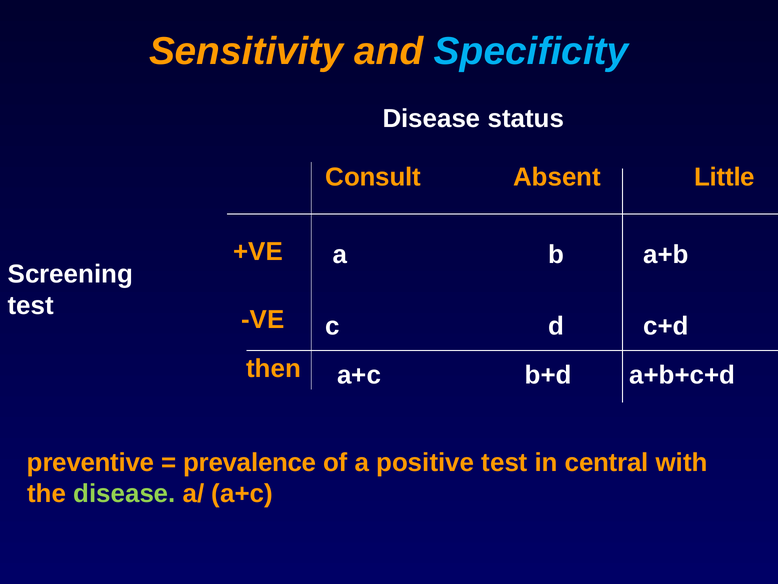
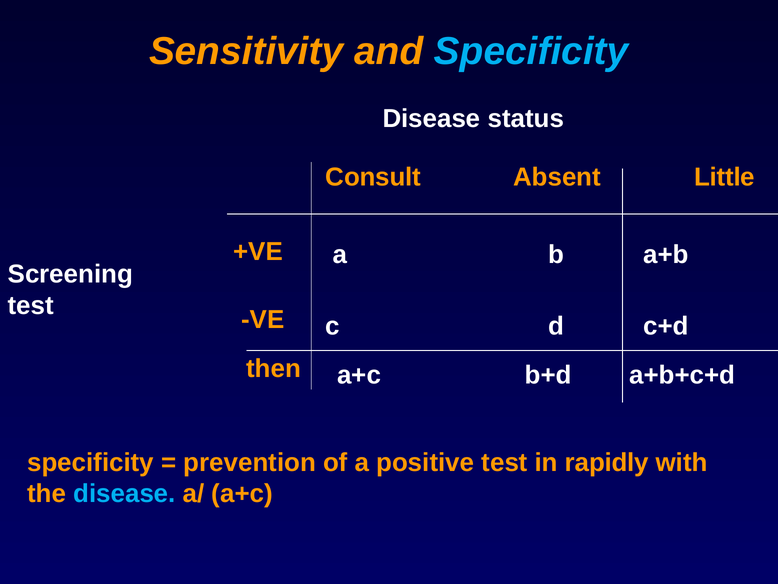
preventive: preventive -> specificity (91, 462)
prevalence: prevalence -> prevention (250, 462)
central: central -> rapidly (607, 462)
disease colour: light green -> light blue (124, 493)
